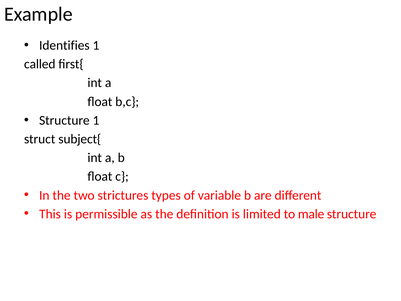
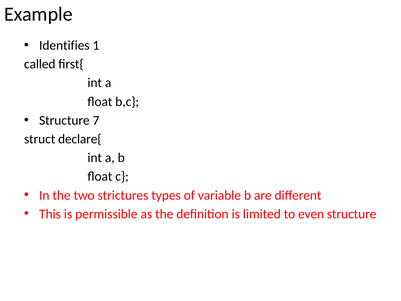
Structure 1: 1 -> 7 (96, 120)
subject{: subject{ -> declare{ (80, 139)
male: male -> even (311, 214)
